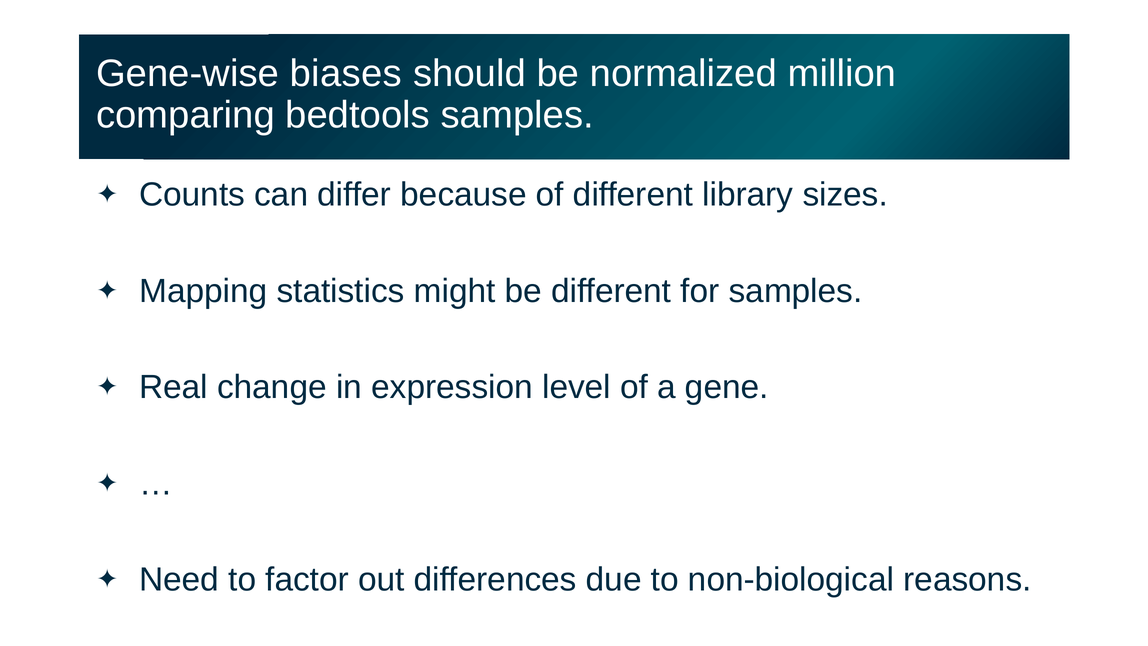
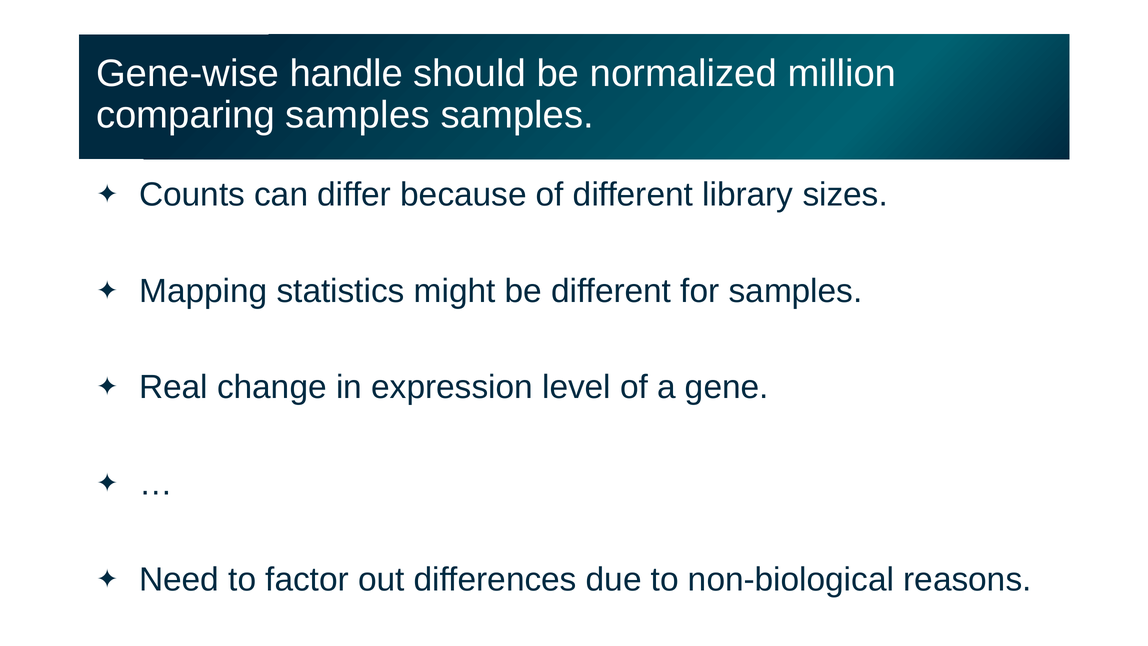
biases: biases -> handle (346, 74)
comparing bedtools: bedtools -> samples (358, 115)
